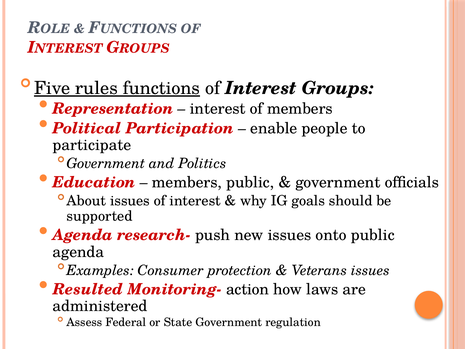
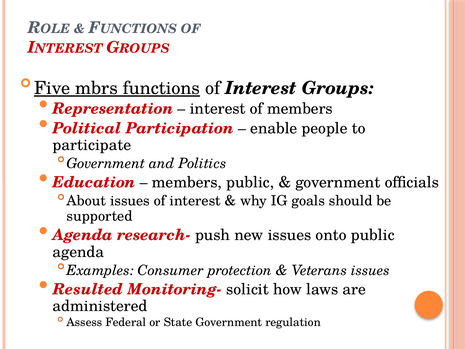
rules: rules -> mbrs (96, 88)
action: action -> solicit (248, 289)
